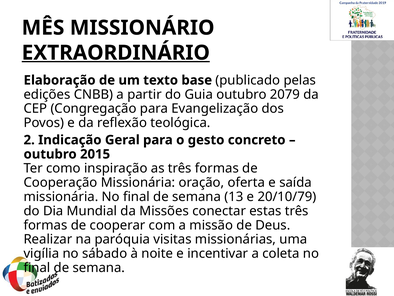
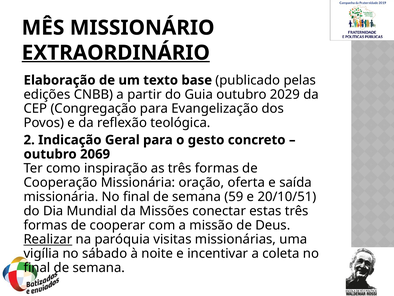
2079: 2079 -> 2029 (285, 94)
2015: 2015 -> 2069 (95, 154)
13: 13 -> 59 (234, 196)
20/10/79: 20/10/79 -> 20/10/51 (287, 196)
Realizar underline: none -> present (48, 239)
